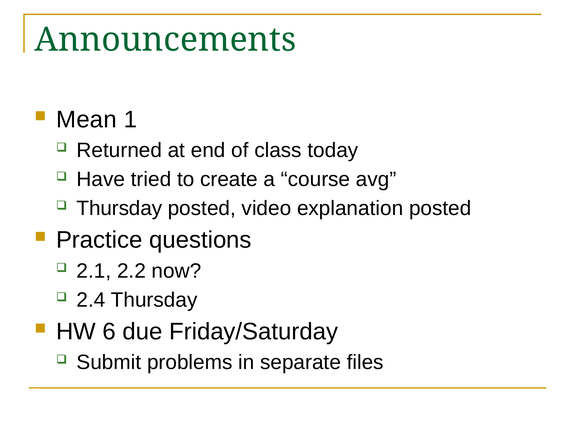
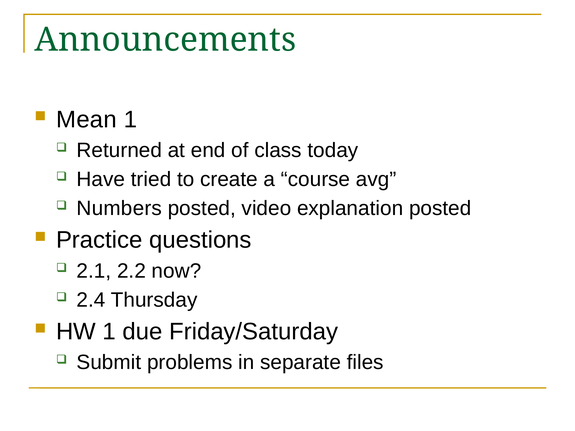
Thursday: Thursday -> Numbers (119, 208)
HW 6: 6 -> 1 (109, 332)
